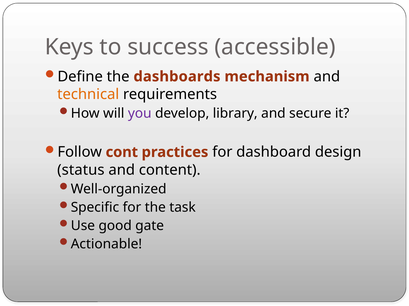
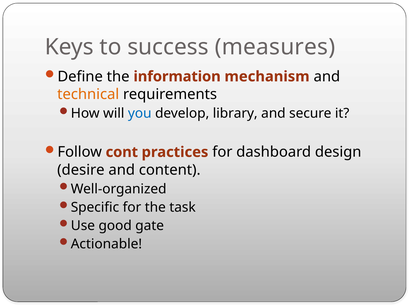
accessible: accessible -> measures (275, 47)
dashboards: dashboards -> information (177, 77)
you colour: purple -> blue (140, 114)
status: status -> desire (81, 170)
